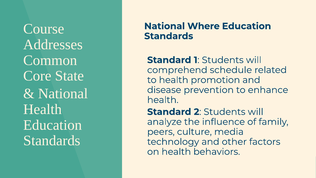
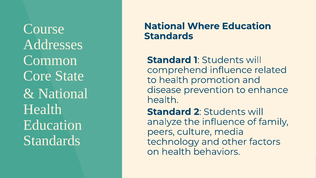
comprehend schedule: schedule -> influence (231, 70)
